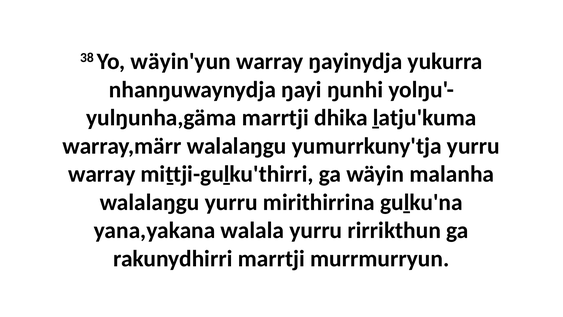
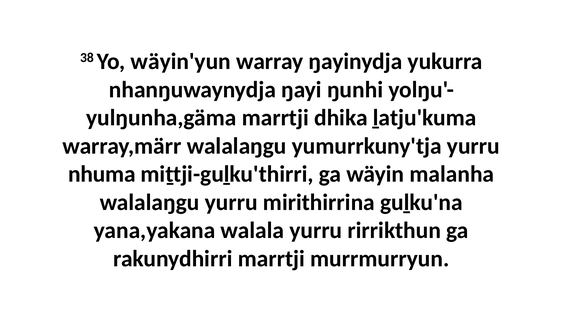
warray: warray -> nhuma (102, 174)
